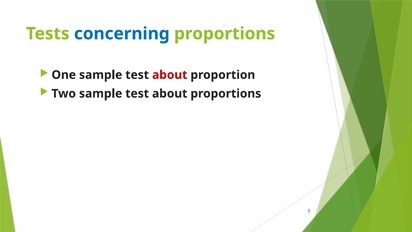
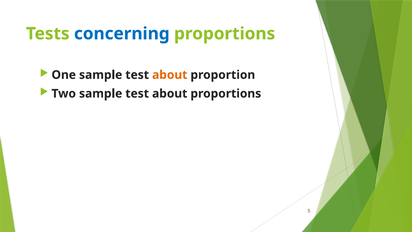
about colour: red -> orange (170, 75)
